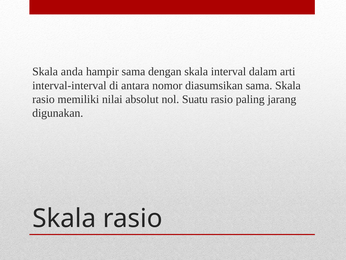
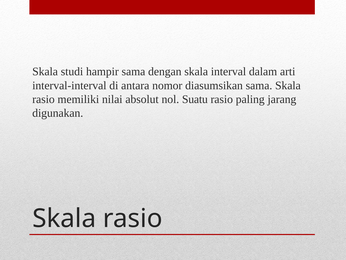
anda: anda -> studi (72, 71)
